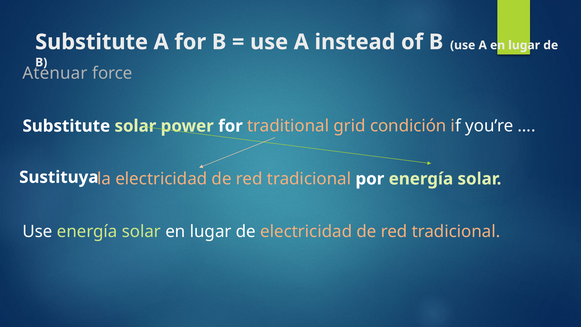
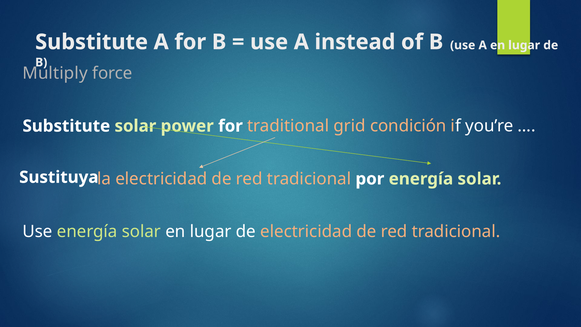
Atenuar: Atenuar -> Multiply (55, 73)
